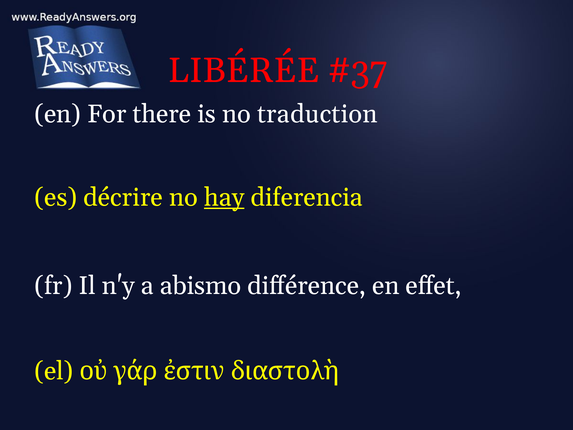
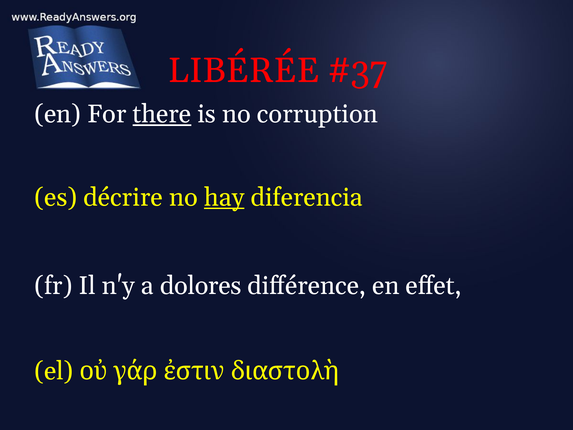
there underline: none -> present (162, 114)
traduction: traduction -> corruption (317, 114)
abismo: abismo -> dolores (201, 286)
